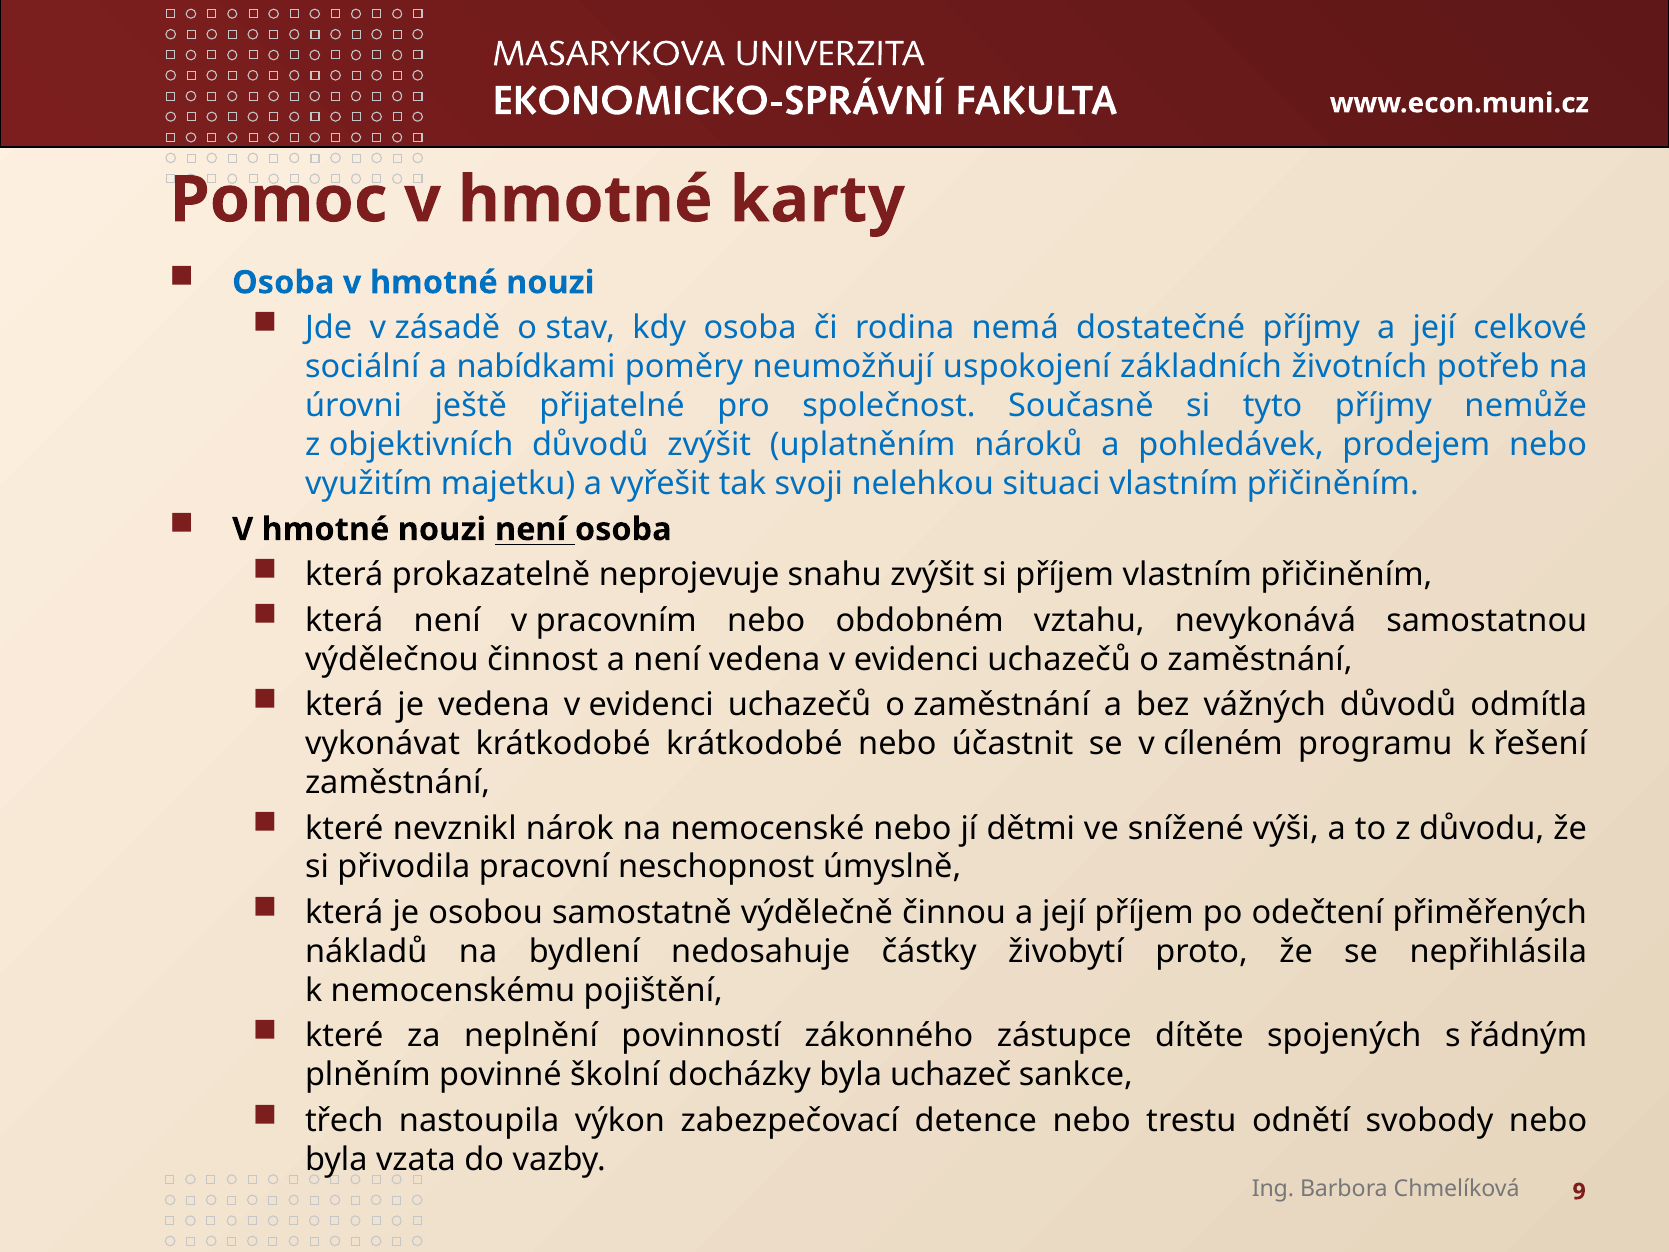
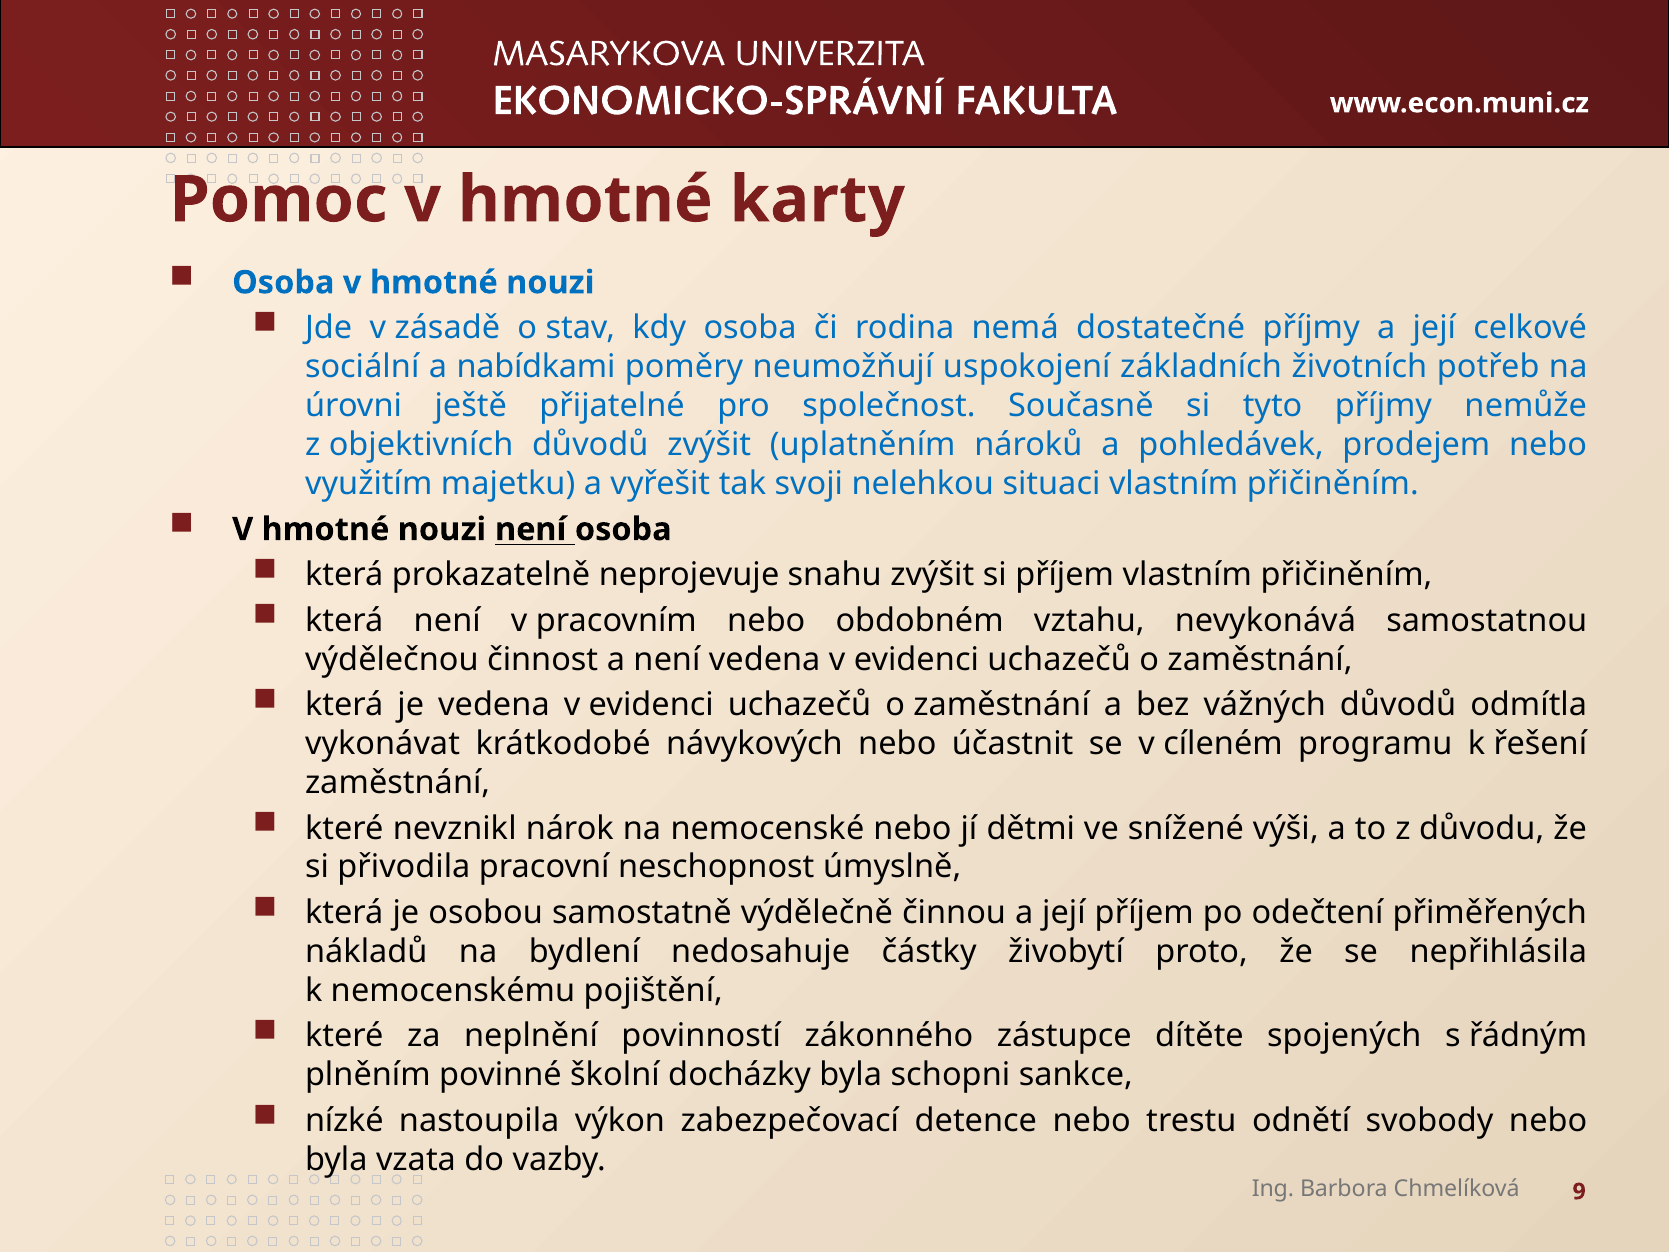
krátkodobé krátkodobé: krátkodobé -> návykových (754, 744)
uchazeč: uchazeč -> schopni (950, 1075)
třech: třech -> nízké (344, 1120)
